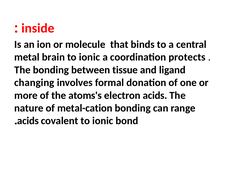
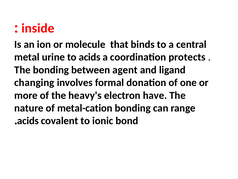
brain: brain -> urine (53, 57)
ionic: ionic -> acids (90, 57)
tissue: tissue -> agent (125, 70)
atoms's: atoms's -> heavy's (85, 95)
electron acids: acids -> have (155, 95)
